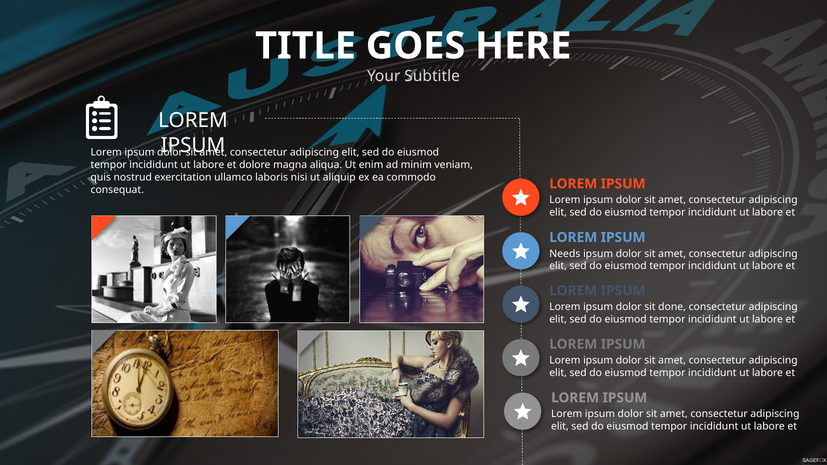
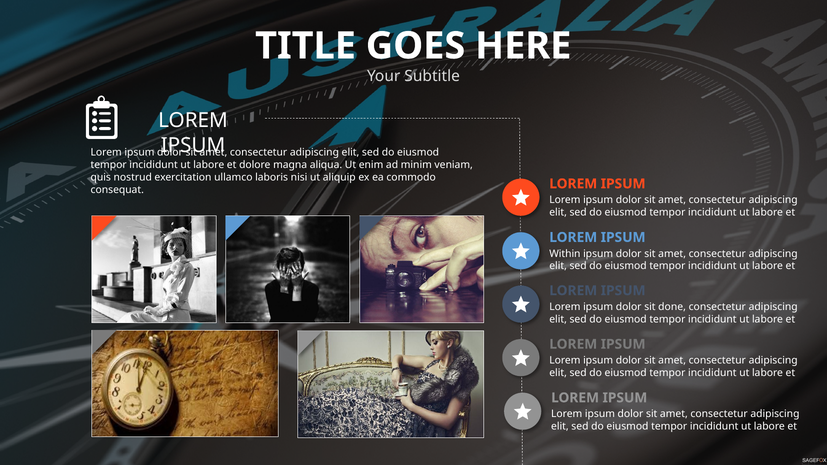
Needs: Needs -> Within (565, 254)
